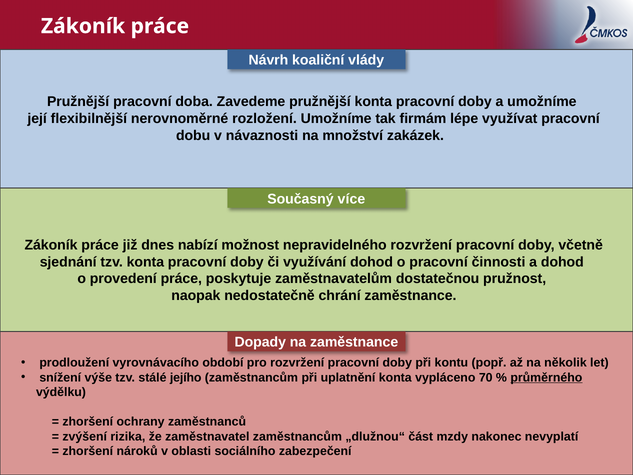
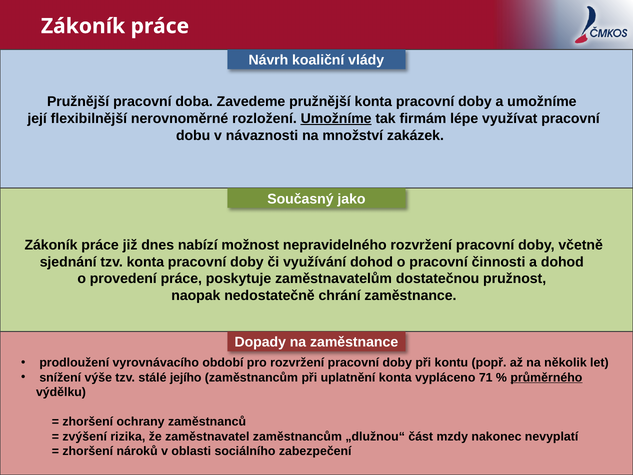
Umožníme underline: none -> present (336, 118)
více: více -> jako (352, 199)
70: 70 -> 71 (486, 377)
